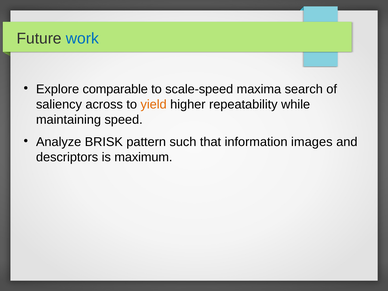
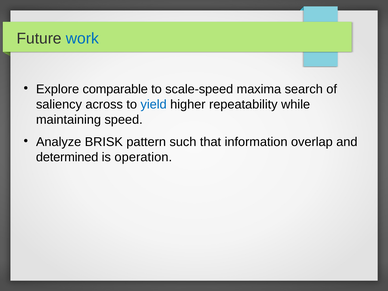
yield colour: orange -> blue (154, 104)
images: images -> overlap (312, 142)
descriptors: descriptors -> determined (67, 157)
maximum: maximum -> operation (143, 157)
